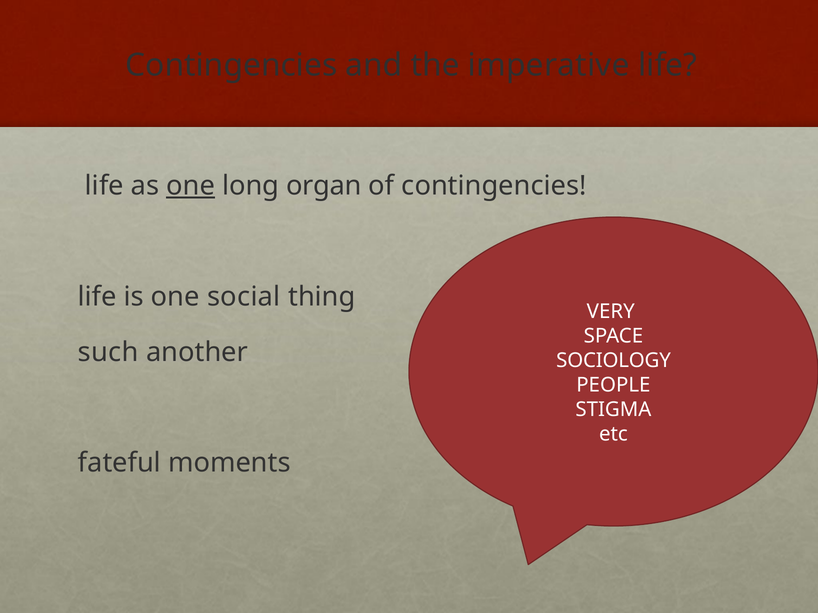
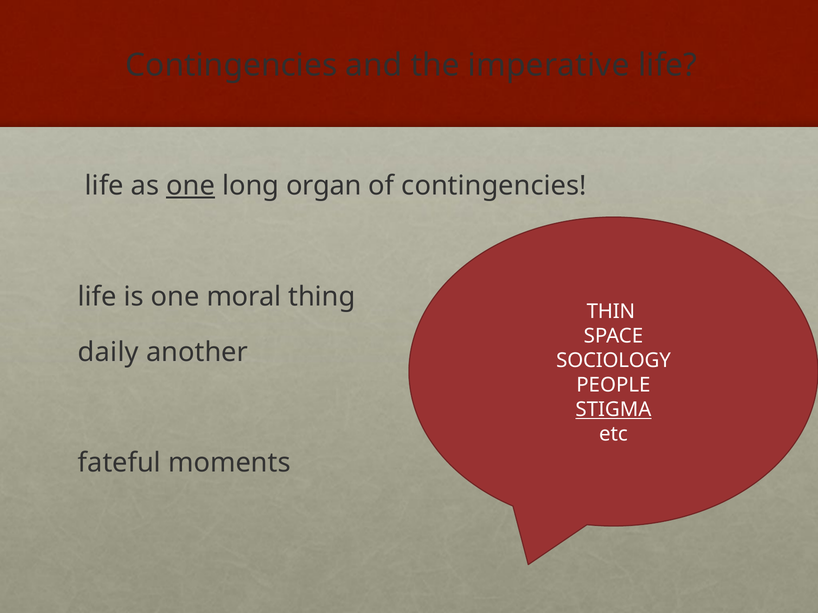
social: social -> moral (244, 297)
VERY: VERY -> THIN (611, 312)
such: such -> daily (108, 352)
STIGMA underline: none -> present (613, 410)
